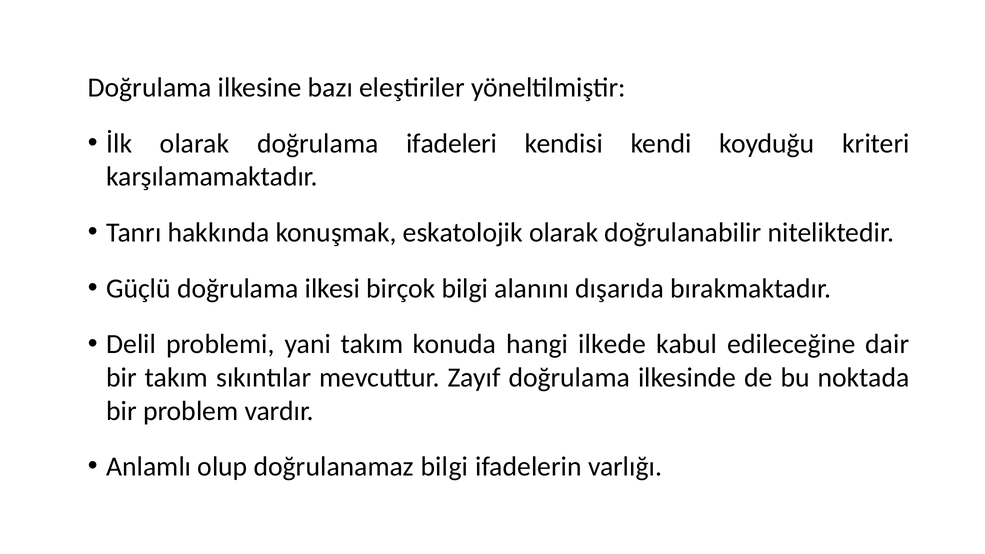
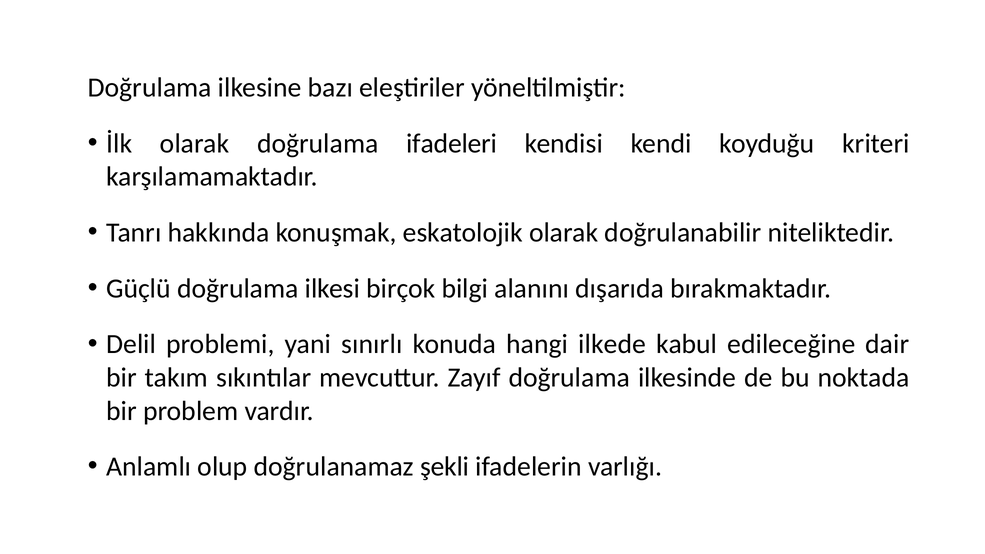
yani takım: takım -> sınırlı (372, 344)
doğrulanamaz bilgi: bilgi -> şekli (445, 467)
